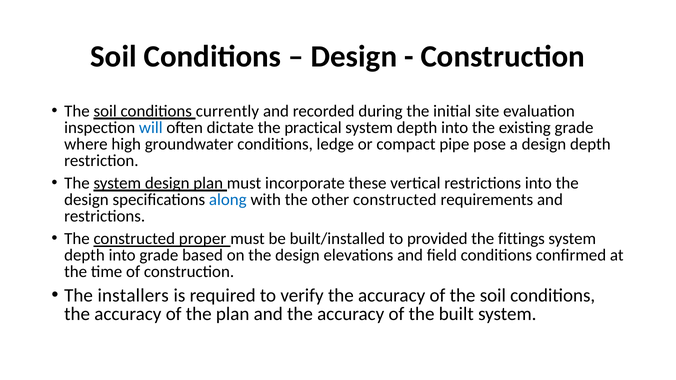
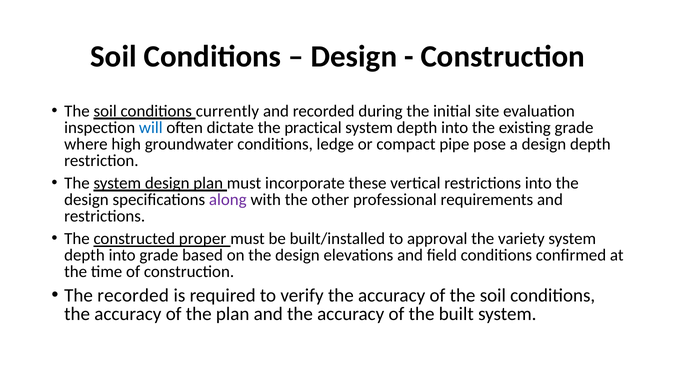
along colour: blue -> purple (228, 200)
other constructed: constructed -> professional (395, 200)
provided: provided -> approval (437, 239)
fittings: fittings -> variety (521, 239)
The installers: installers -> recorded (133, 296)
